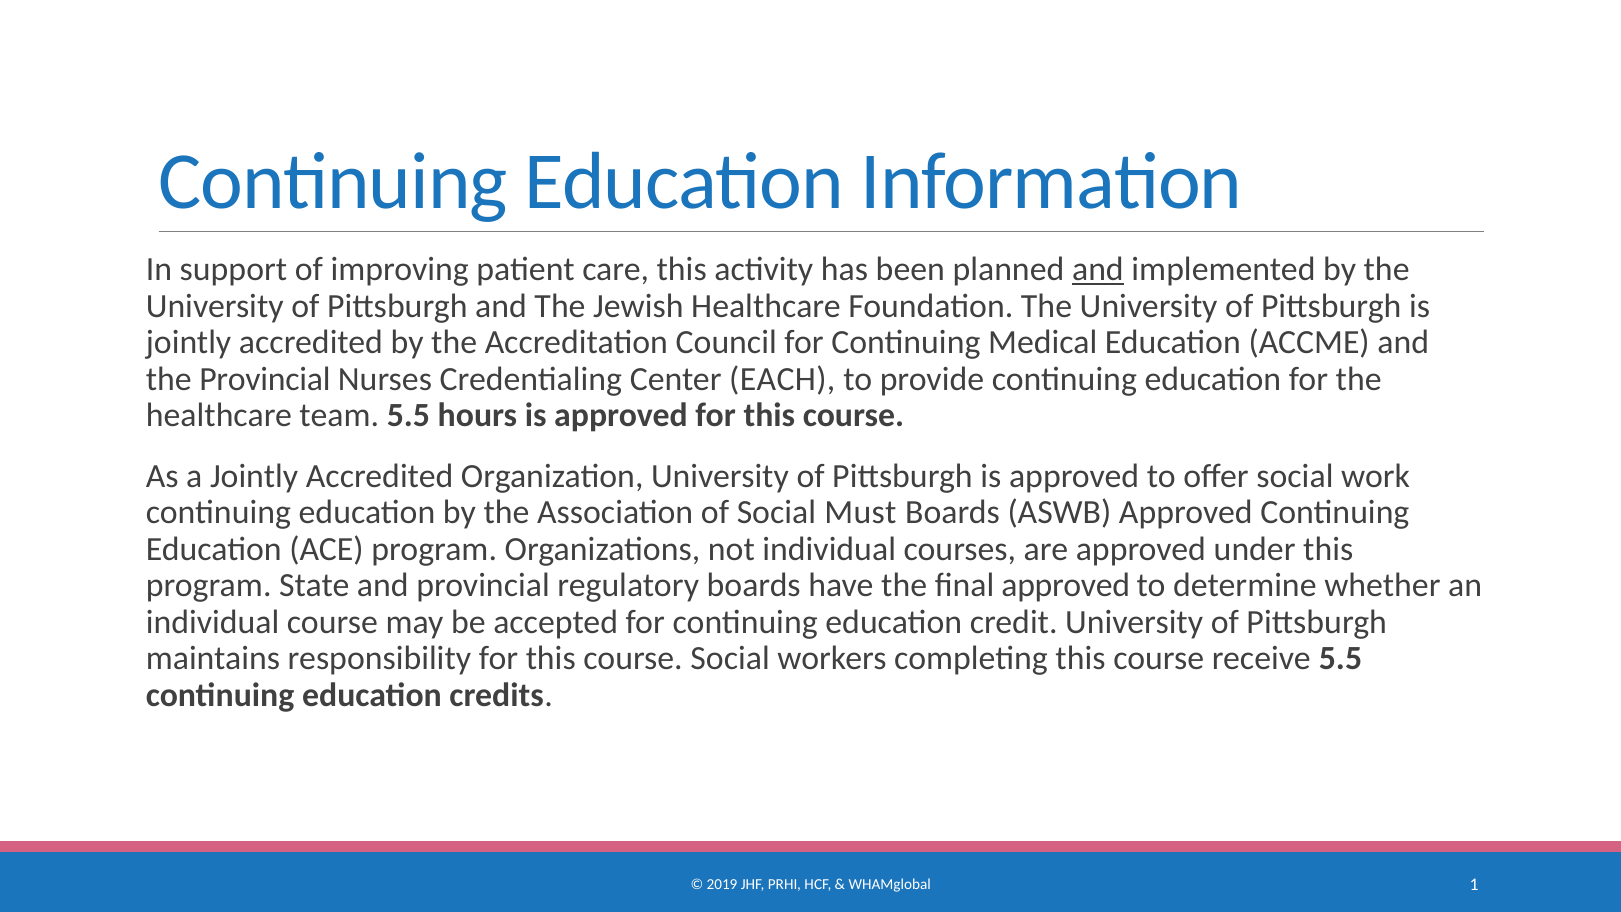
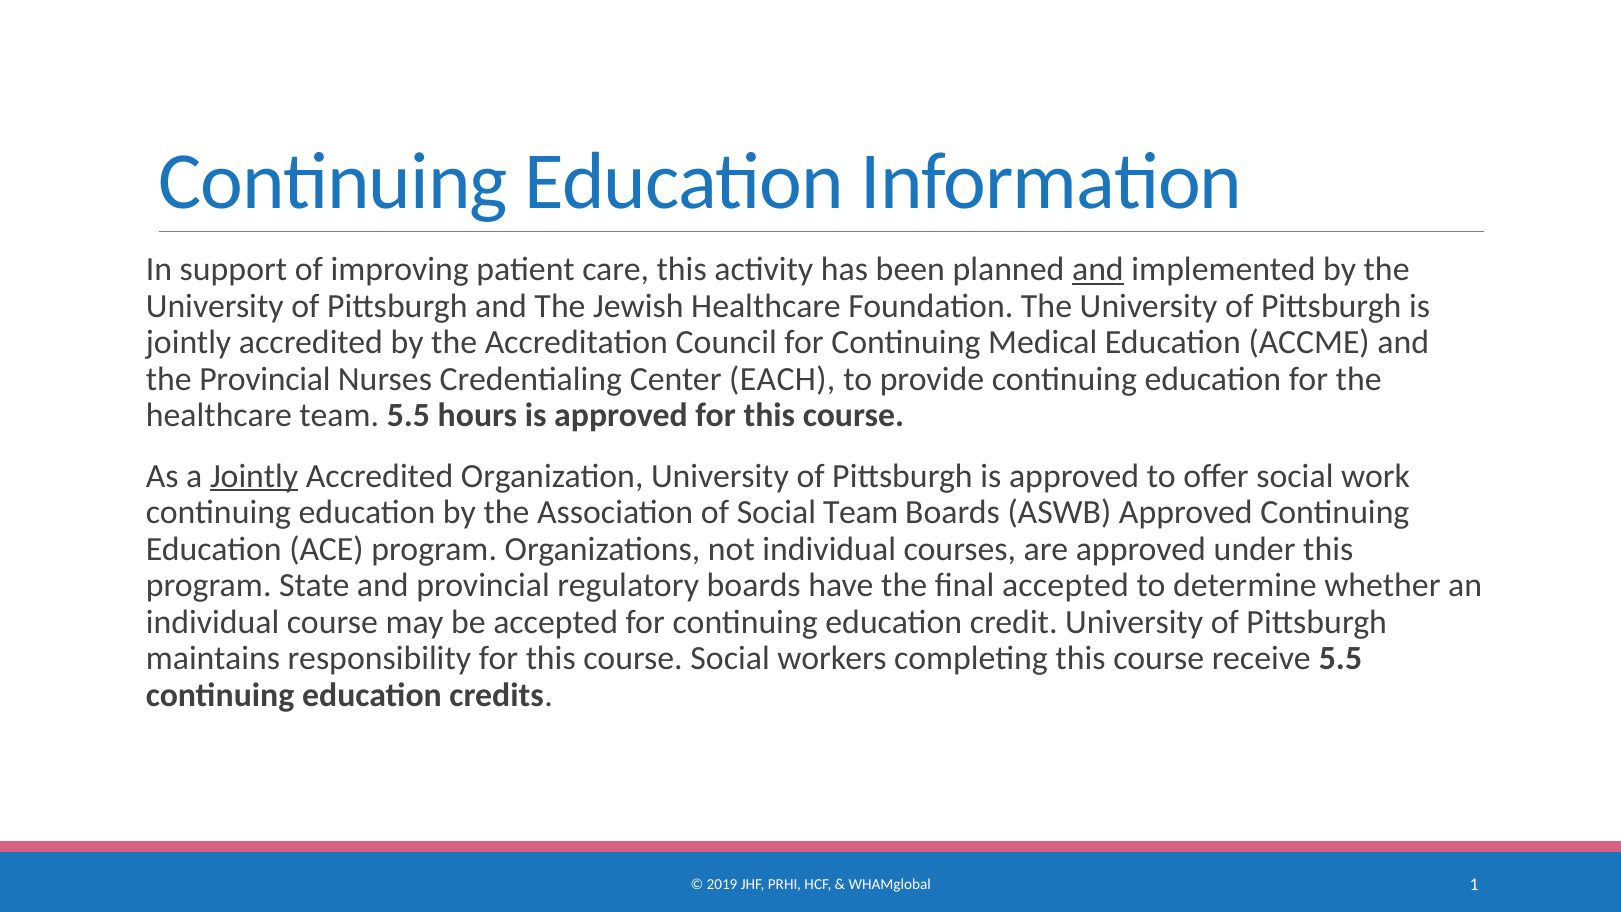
Jointly underline: none -> present (254, 476)
Social Must: Must -> Team (861, 512)
final approved: approved -> accepted (1065, 585)
